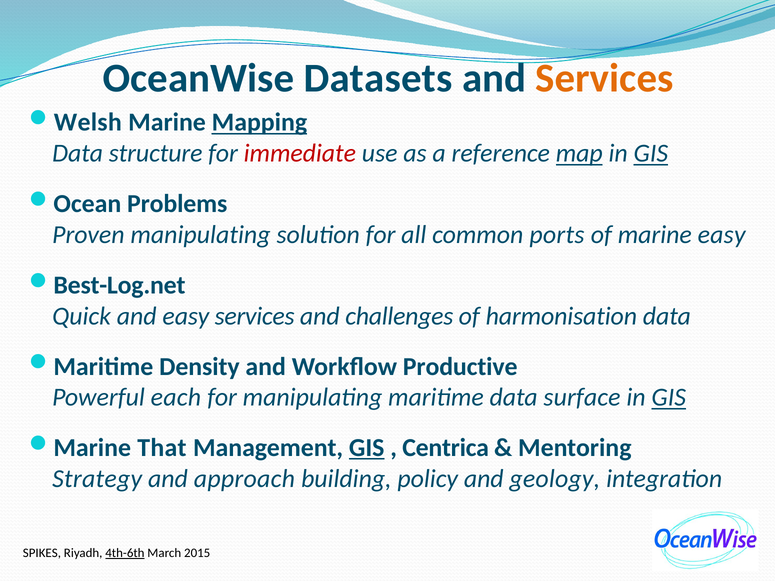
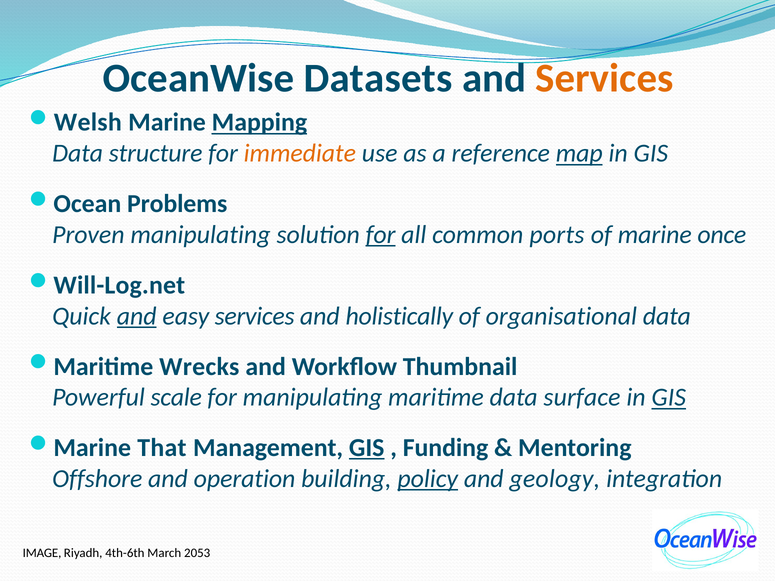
immediate colour: red -> orange (300, 154)
GIS underline: present -> none (651, 154)
for underline: none -> present (381, 235)
marine easy: easy -> once (722, 235)
Best-Log.net: Best-Log.net -> Will-Log.net (119, 285)
and underline: none -> present (137, 316)
challenges: challenges -> holistically (399, 316)
harmonisation: harmonisation -> organisational (561, 316)
Density: Density -> Wrecks (199, 367)
Productive: Productive -> Thumbnail (460, 367)
each: each -> scale (176, 398)
Centrica: Centrica -> Funding (446, 448)
Strategy: Strategy -> Offshore (97, 479)
approach: approach -> operation (245, 479)
policy underline: none -> present (428, 479)
SPIKES: SPIKES -> IMAGE (42, 553)
4th-6th underline: present -> none (125, 553)
2015: 2015 -> 2053 (197, 553)
